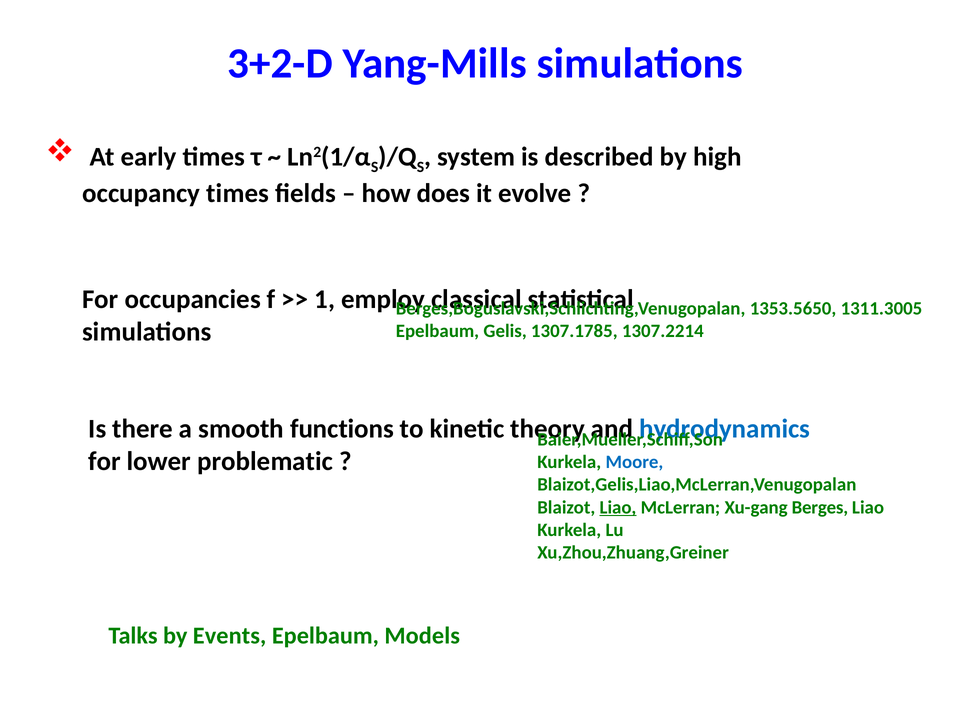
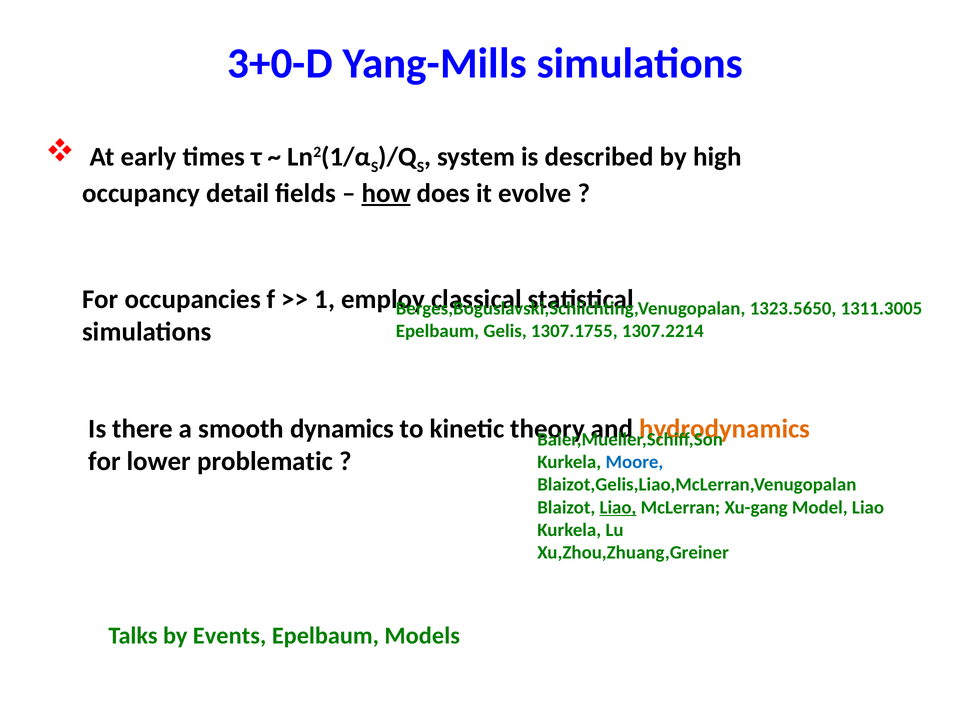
3+2-D: 3+2-D -> 3+0-D (280, 64)
occupancy times: times -> detail (238, 194)
how underline: none -> present (386, 194)
1353.5650: 1353.5650 -> 1323.5650 (793, 309)
1307.1785: 1307.1785 -> 1307.1755 (574, 331)
functions: functions -> dynamics (342, 429)
hydrodynamics colour: blue -> orange (725, 429)
Berges: Berges -> Model (820, 507)
